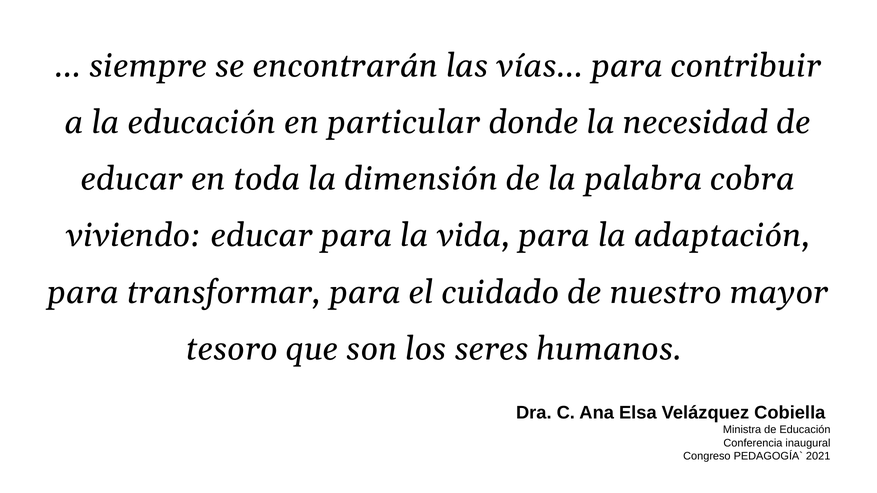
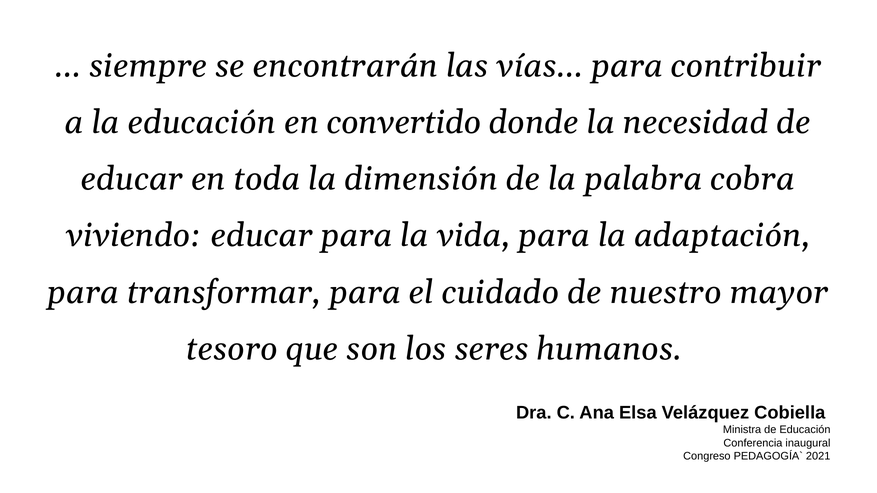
particular: particular -> convertido (404, 123)
